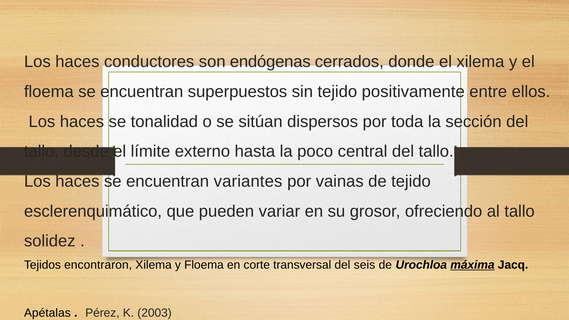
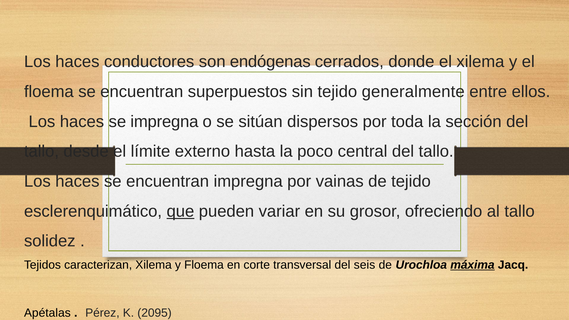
positivamente: positivamente -> generalmente (413, 92)
se tonalidad: tonalidad -> impregna (164, 122)
encuentran variantes: variantes -> impregna (248, 181)
que underline: none -> present (180, 211)
encontraron: encontraron -> caracterizan (98, 265)
2003: 2003 -> 2095 (155, 313)
